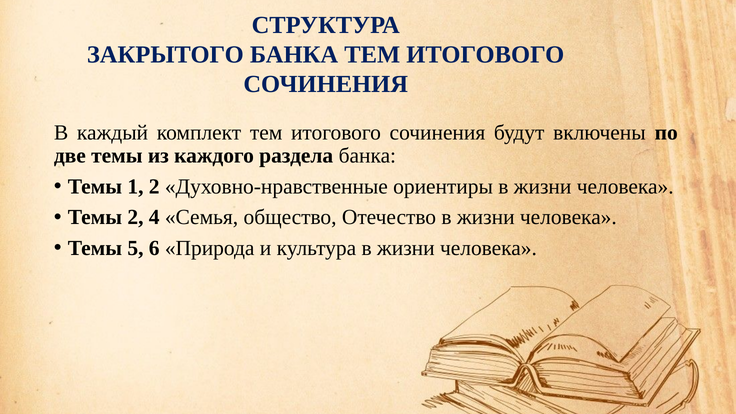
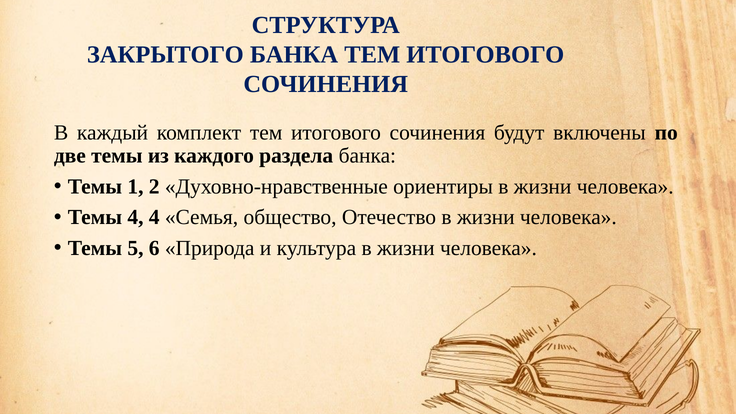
Темы 2: 2 -> 4 (135, 217)
